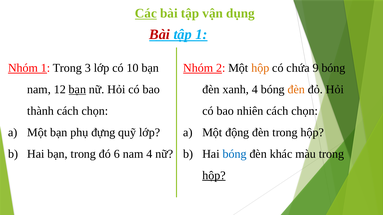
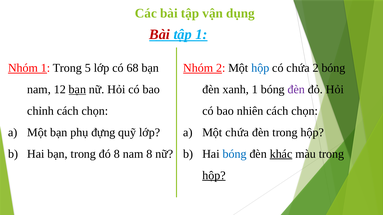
Các underline: present -> none (146, 13)
3: 3 -> 5 (88, 68)
10: 10 -> 68 (133, 68)
hộp colour: orange -> blue (260, 68)
chứa 9: 9 -> 2 (316, 68)
xanh 4: 4 -> 1 (255, 90)
đèn colour: orange -> purple (296, 90)
thành: thành -> chỉnh (41, 111)
Một động: động -> chứa (237, 133)
đó 6: 6 -> 8 (117, 154)
nam 4: 4 -> 8 (149, 154)
khác underline: none -> present (281, 154)
